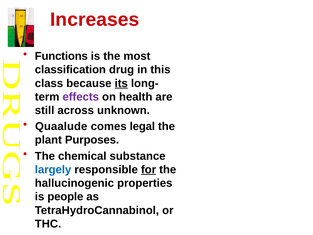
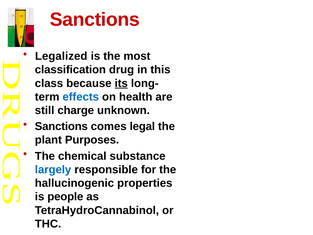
Increases: Increases -> Sanctions (95, 20)
Functions: Functions -> Legalized (61, 56)
effects colour: purple -> blue (81, 97)
across: across -> charge (76, 110)
Quaalude: Quaalude -> Sanctions (61, 126)
for underline: present -> none (149, 169)
